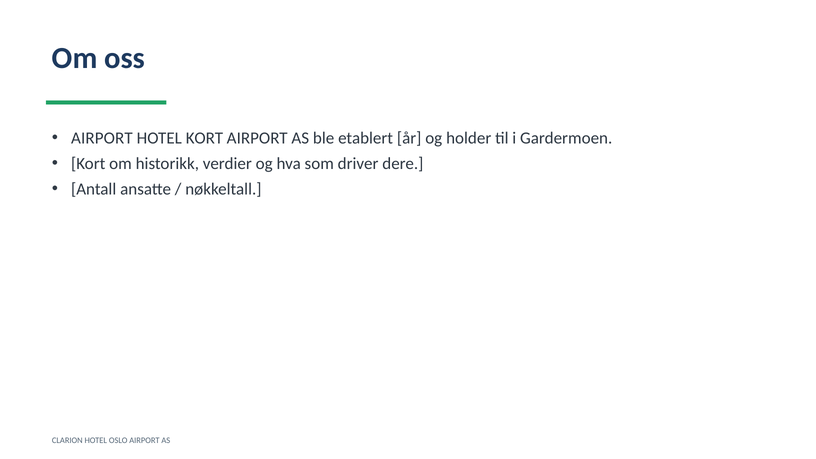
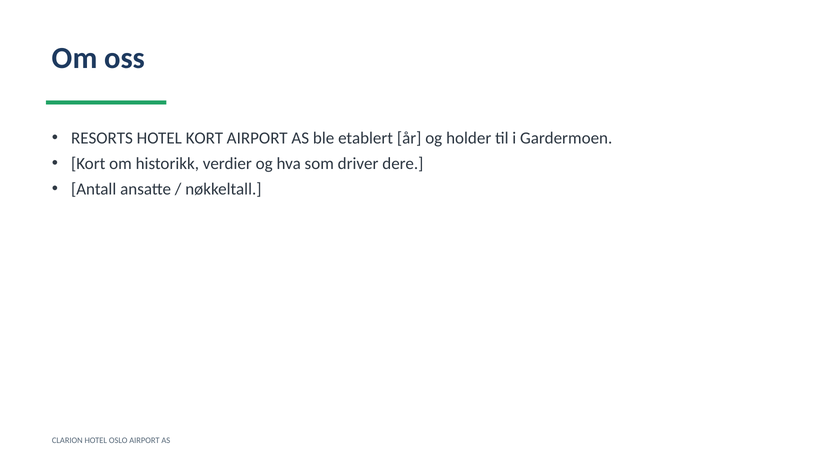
AIRPORT: AIRPORT -> RESORTS (102, 138)
